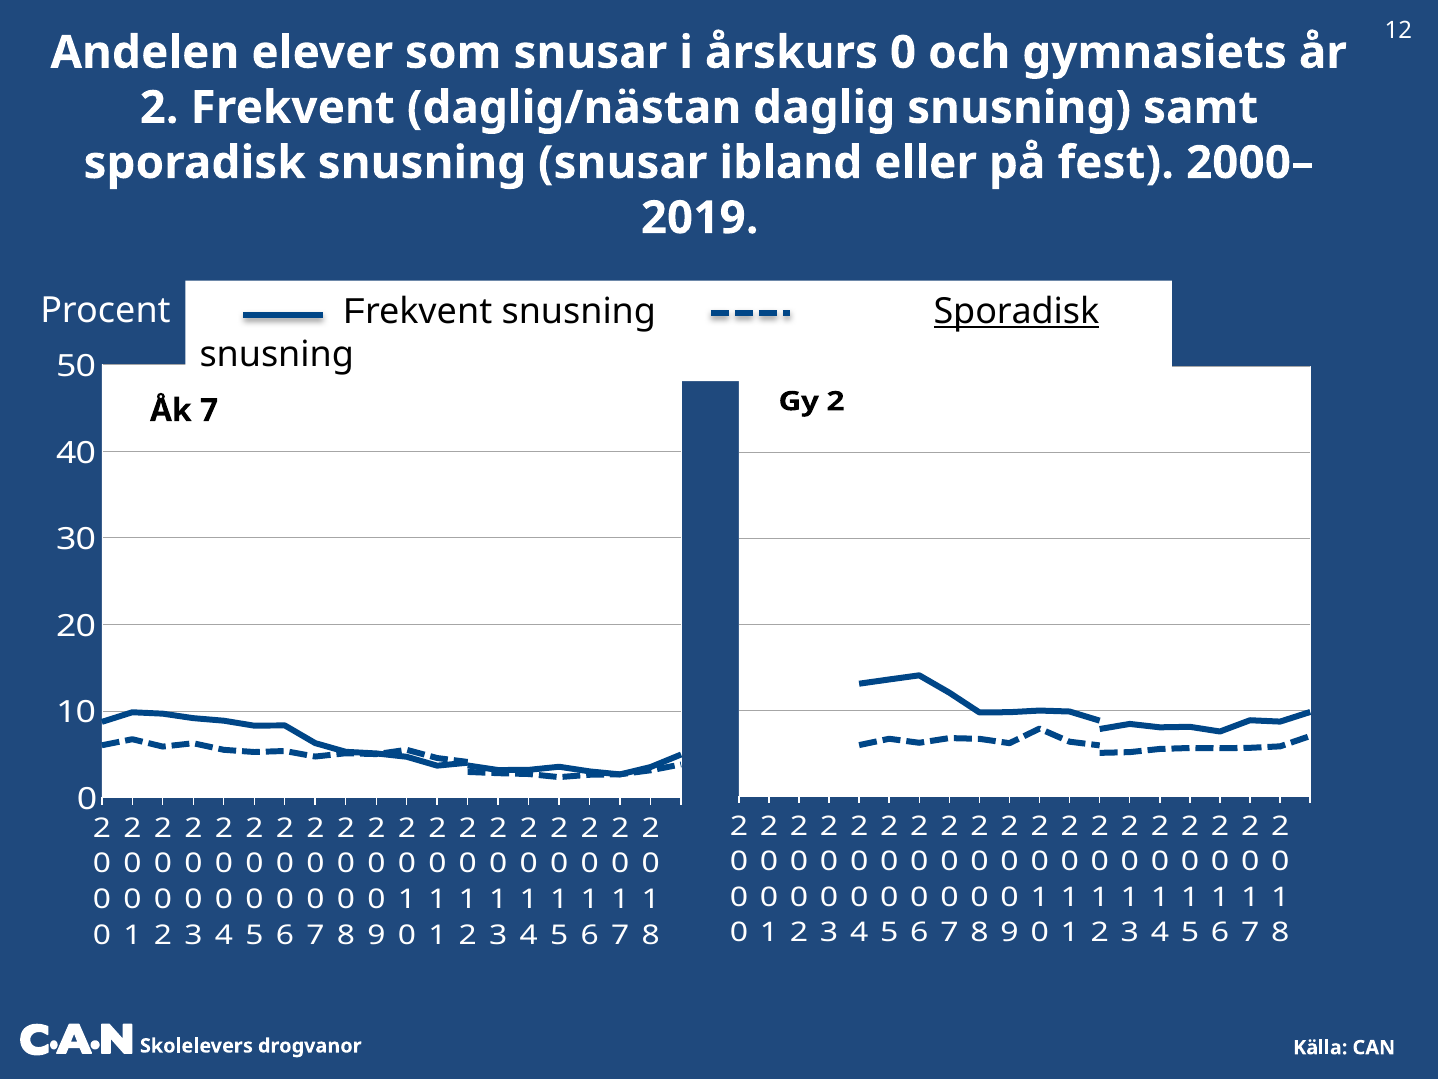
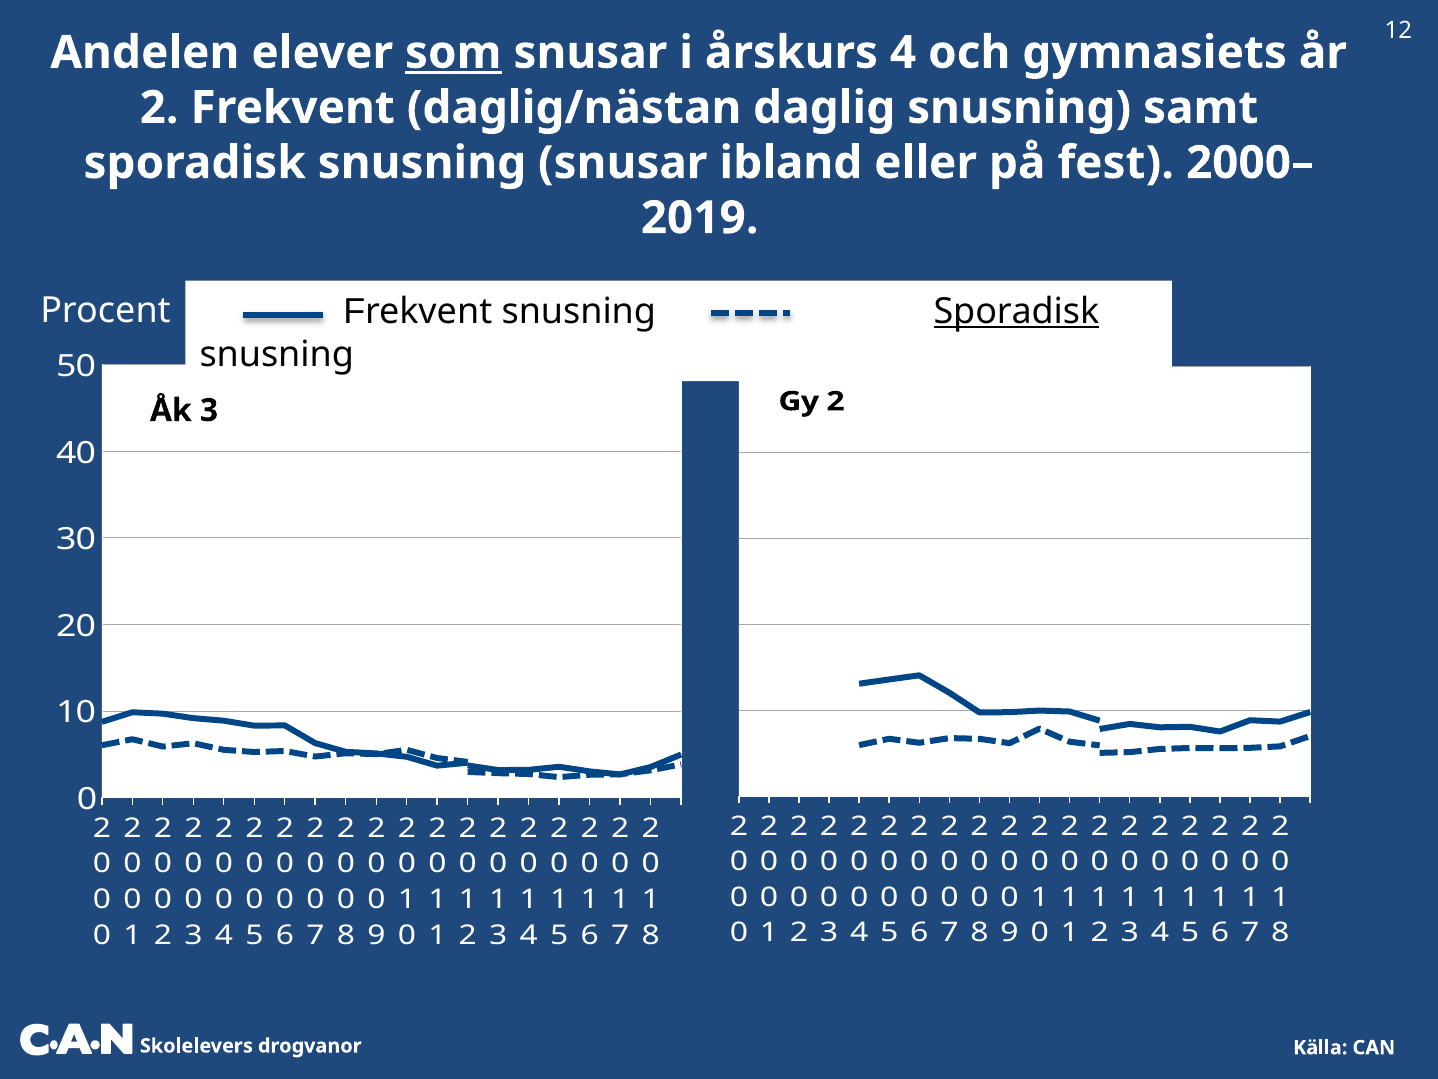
som underline: none -> present (453, 53)
årskurs 0: 0 -> 4 (903, 53)
Åk 7: 7 -> 3 (209, 410)
